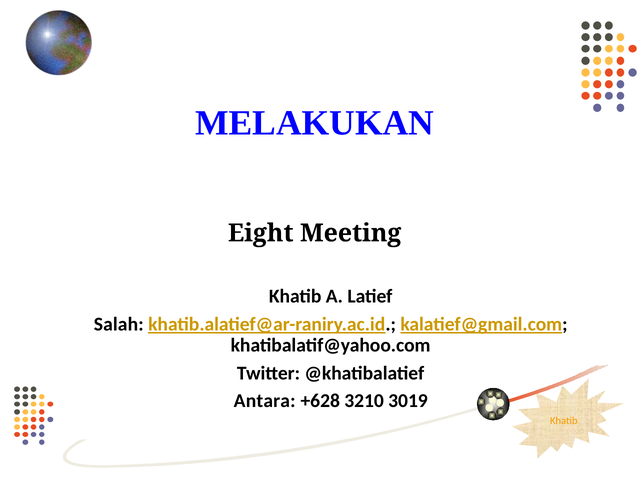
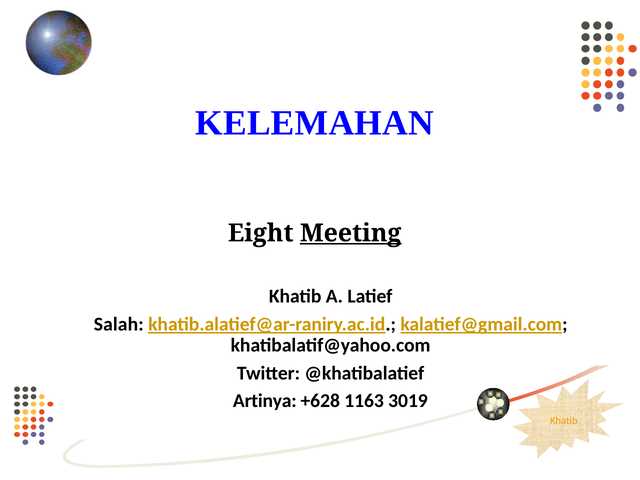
MELAKUKAN: MELAKUKAN -> KELEMAHAN (315, 123)
Meeting underline: none -> present (351, 233)
Antara: Antara -> Artinya (265, 401)
3210: 3210 -> 1163 (364, 401)
